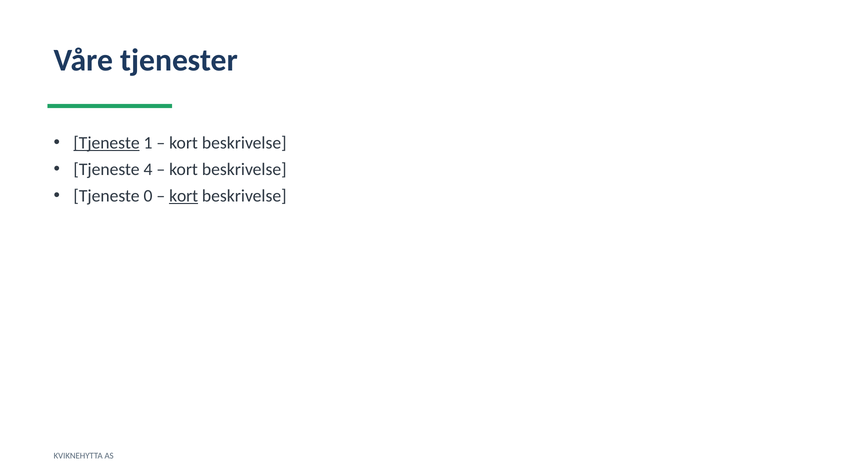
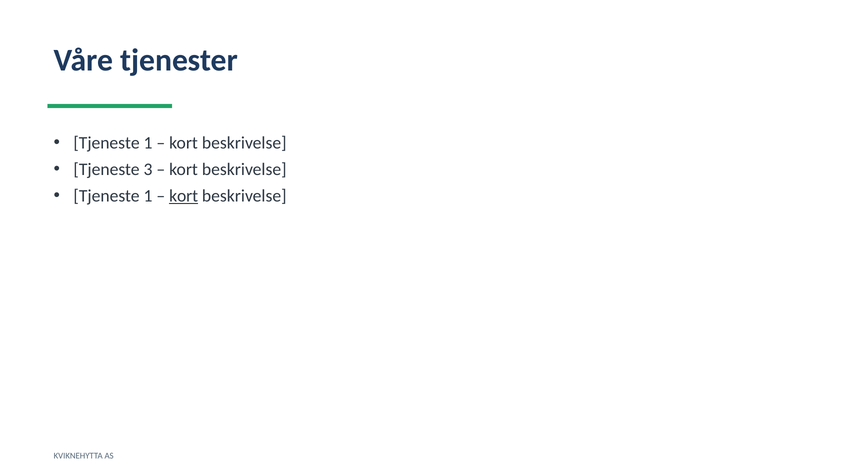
Tjeneste underline: present -> none (107, 143)
4: 4 -> 3 (148, 169)
0: 0 -> 1 (148, 196)
